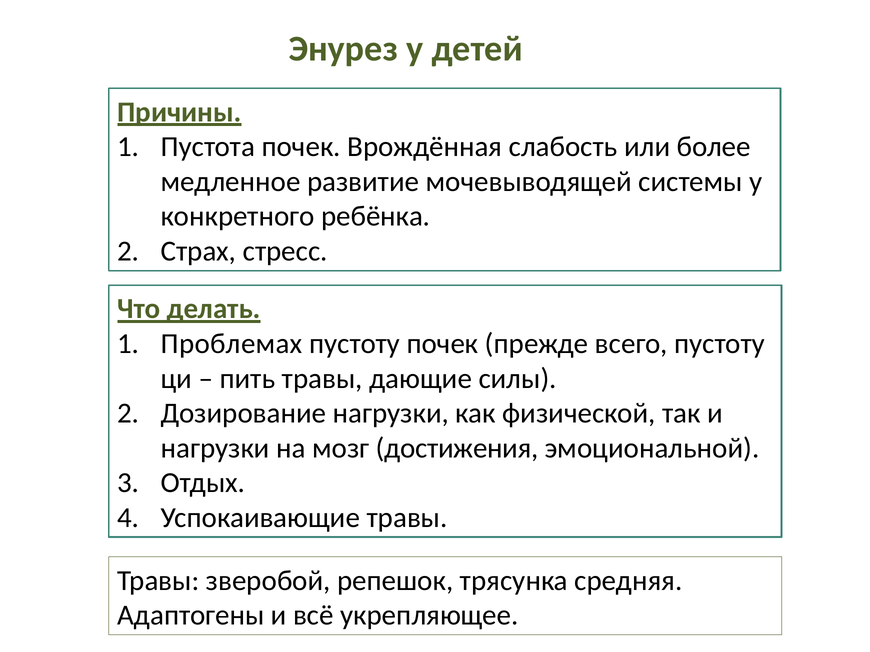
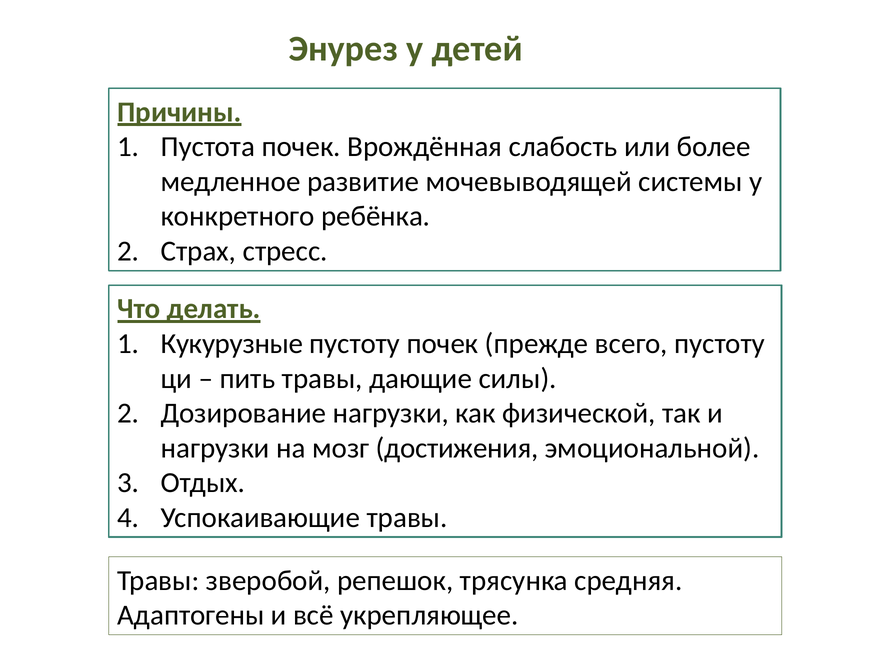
Проблемах: Проблемах -> Кукурузные (232, 344)
